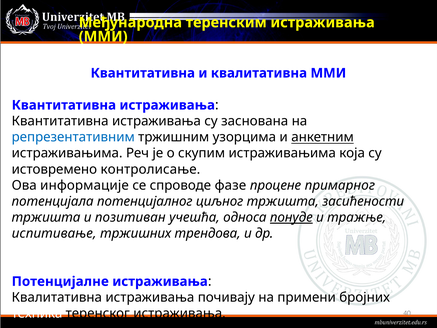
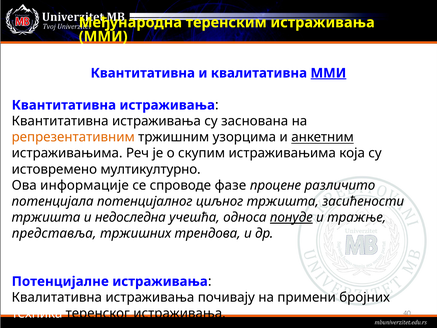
ММИ underline: none -> present (328, 73)
репрезентативним colour: blue -> orange (73, 137)
контролисање: контролисање -> мултикултурно (151, 169)
примарног: примарног -> различито (340, 185)
позитиван: позитиван -> недоследна (130, 217)
испитивање: испитивање -> представља (54, 233)
